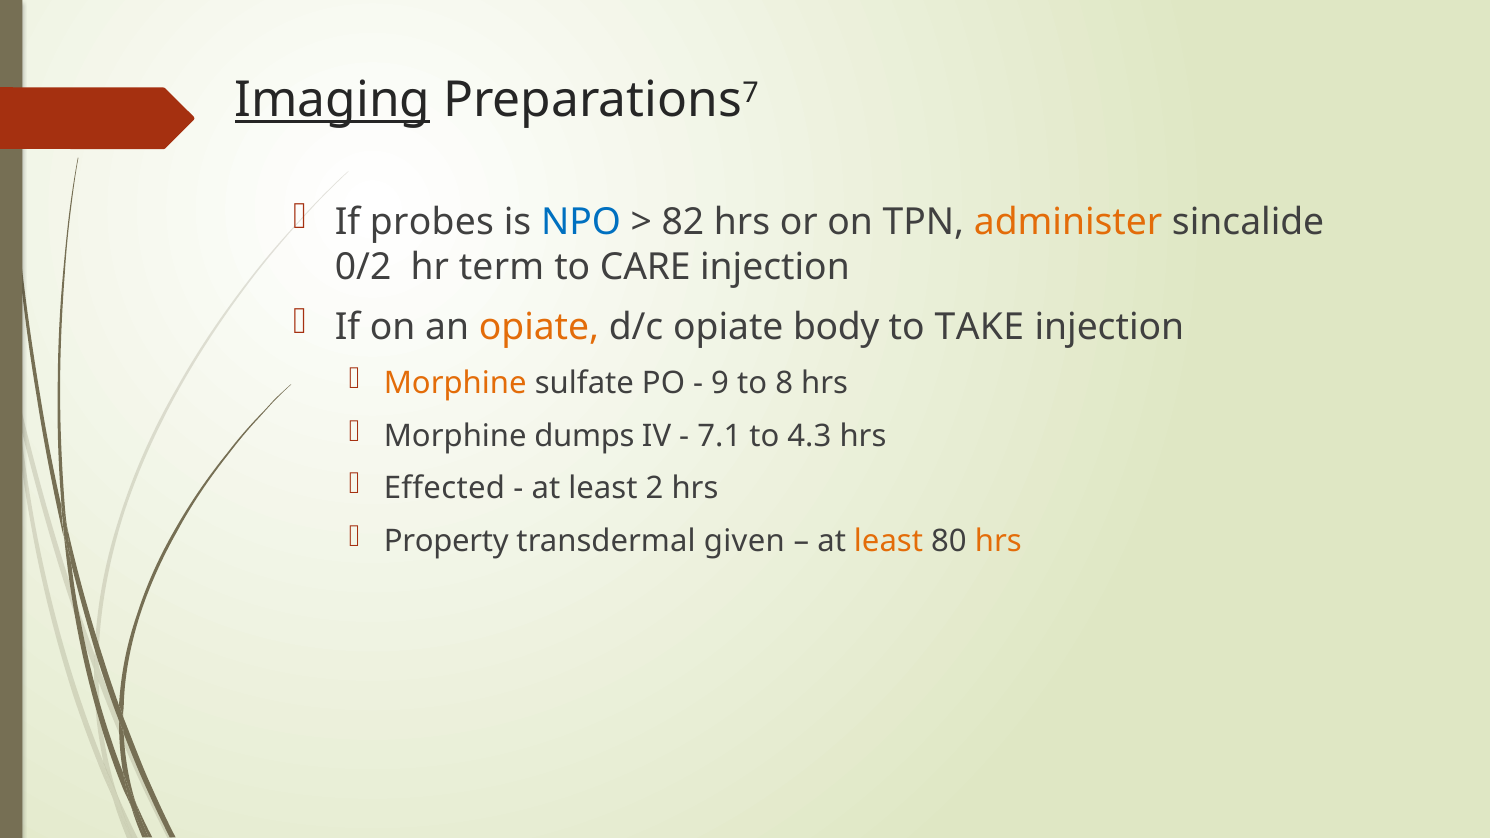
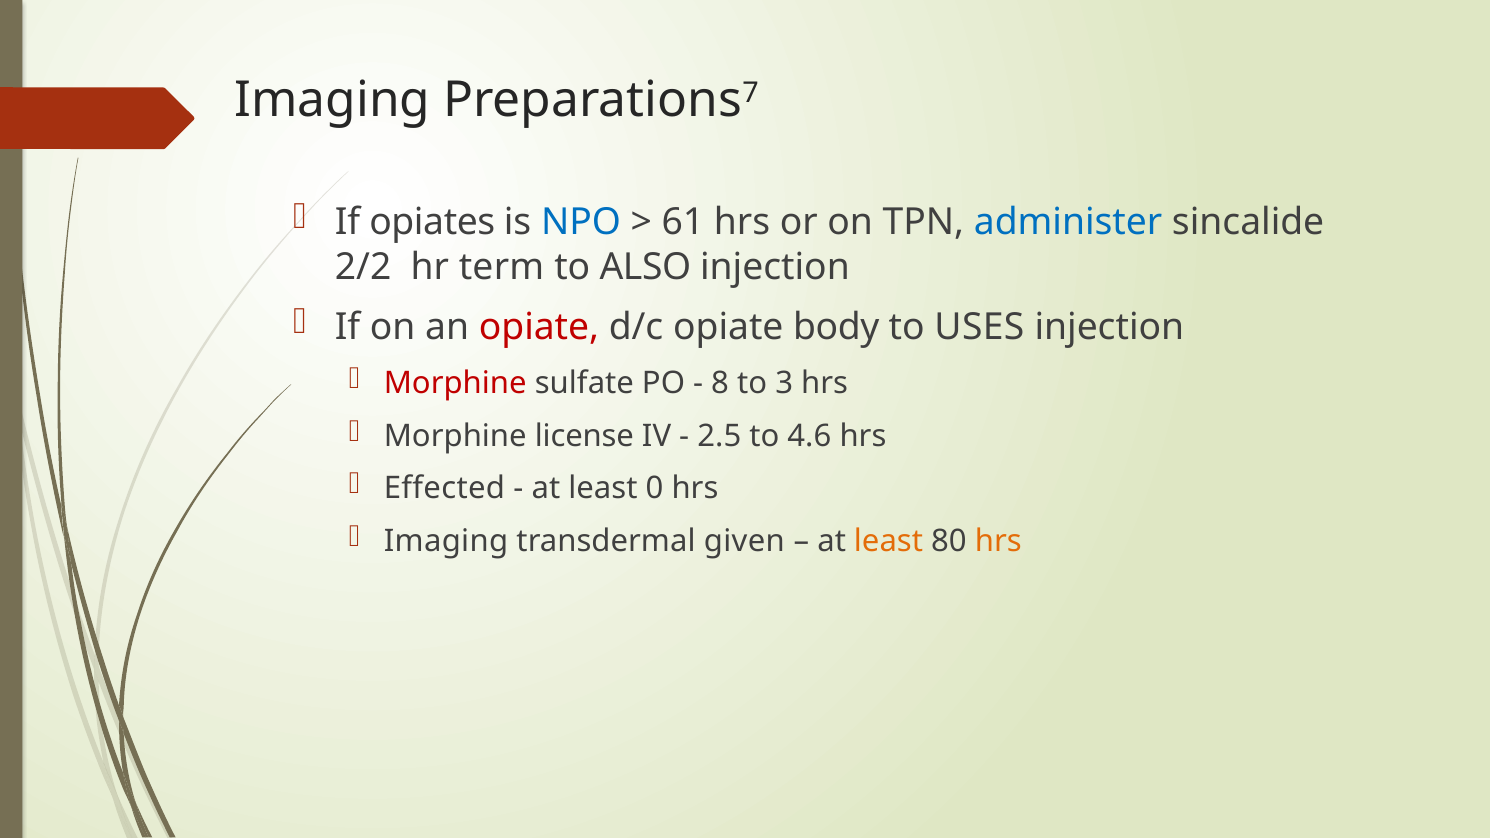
Imaging underline: present -> none (332, 101)
probes: probes -> opiates (432, 222)
82: 82 -> 61 (683, 222)
administer colour: orange -> blue (1068, 222)
0/2: 0/2 -> 2/2 (363, 267)
CARE: CARE -> ALSO (645, 267)
opiate colour: orange -> red (539, 327)
TAKE: TAKE -> USES (979, 327)
Morphine colour: orange -> red (455, 383)
9: 9 -> 8 (720, 383)
8: 8 -> 3 (784, 383)
dumps: dumps -> license (584, 436)
7.1: 7.1 -> 2.5 (719, 436)
4.3: 4.3 -> 4.6 (809, 436)
2: 2 -> 0 (654, 489)
Property: Property -> Imaging (446, 541)
